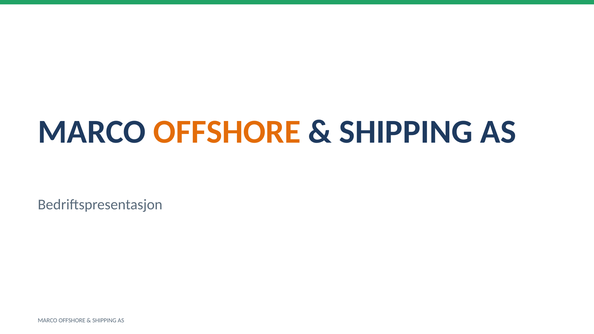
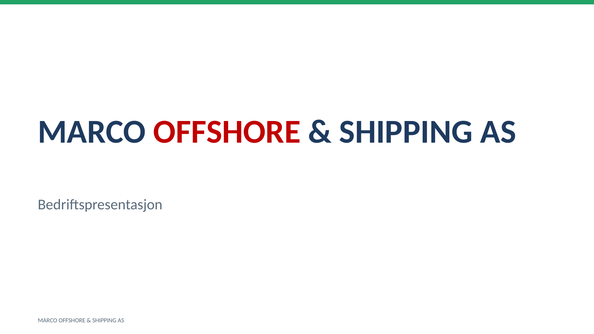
OFFSHORE colour: orange -> red (227, 132)
